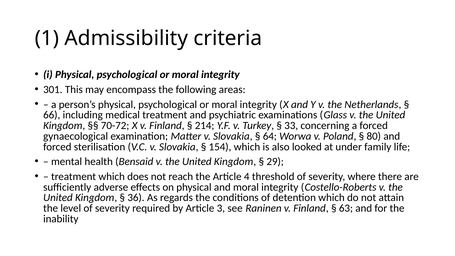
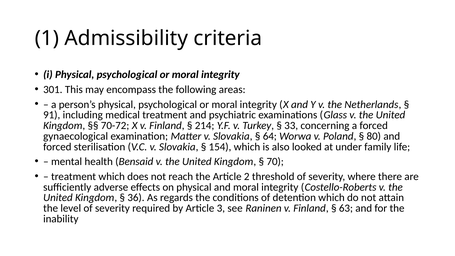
66: 66 -> 91 (52, 115)
29: 29 -> 70 (275, 162)
4: 4 -> 2 (247, 176)
